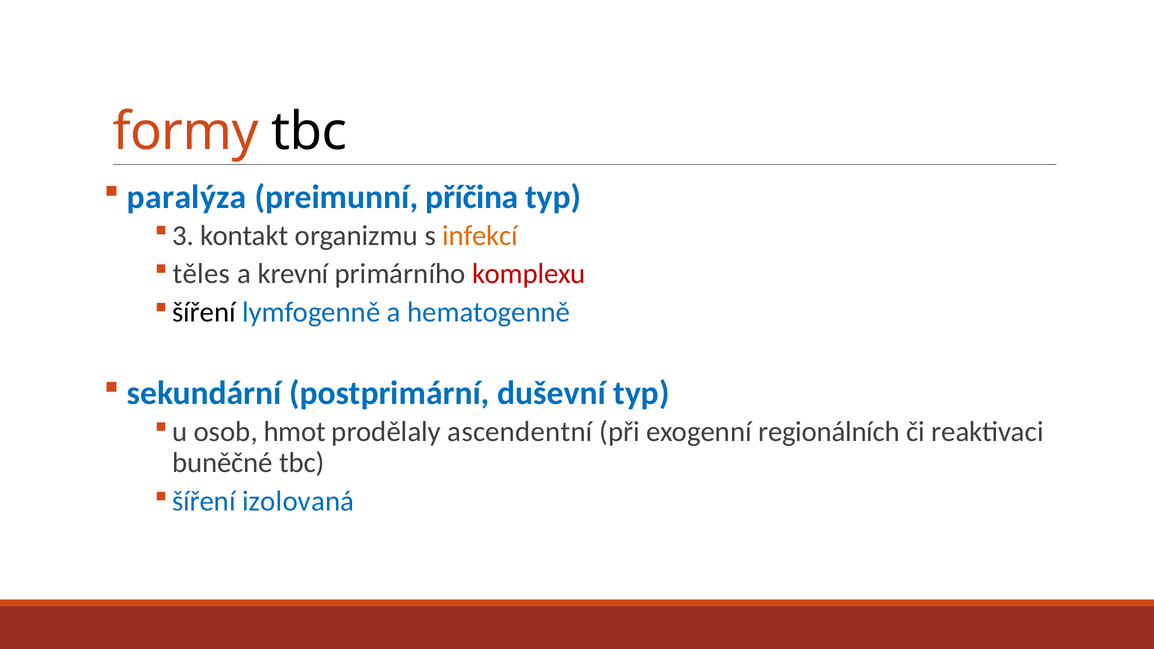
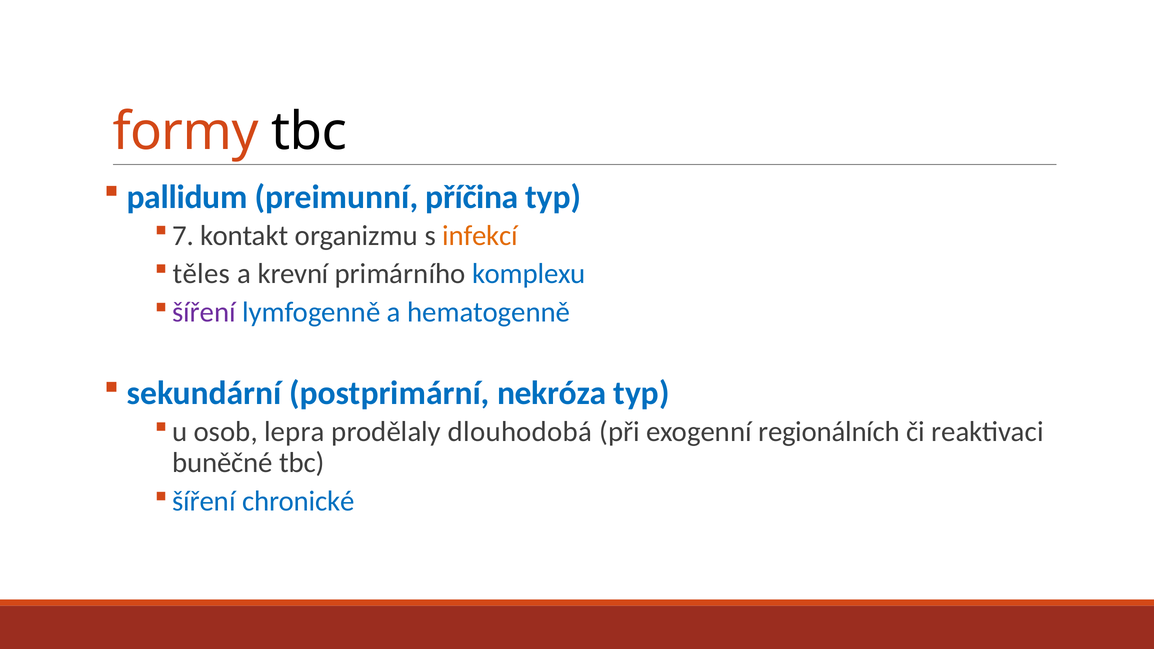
paralýza: paralýza -> pallidum (187, 197)
3: 3 -> 7 (183, 236)
komplexu colour: red -> blue (529, 274)
šíření colour: black -> purple (204, 312)
duševní: duševní -> nekróza (552, 393)
hmot: hmot -> lepra (294, 432)
ascendentní: ascendentní -> dlouhodobá (520, 432)
izolovaná: izolovaná -> chronické (298, 501)
